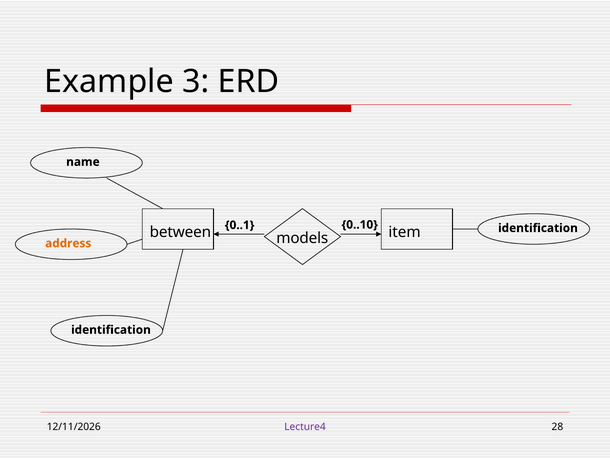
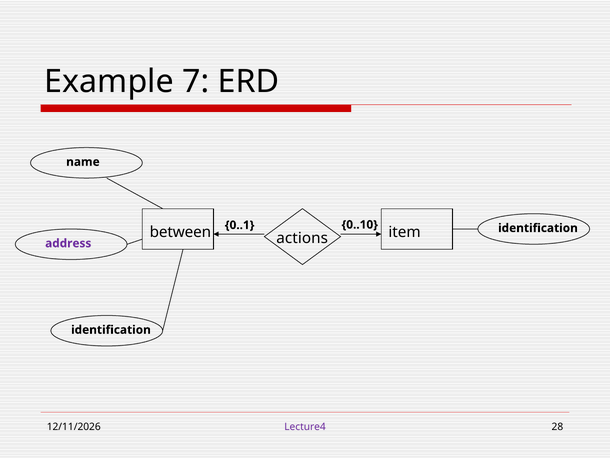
3: 3 -> 7 (196, 81)
models: models -> actions (302, 238)
address colour: orange -> purple (68, 243)
